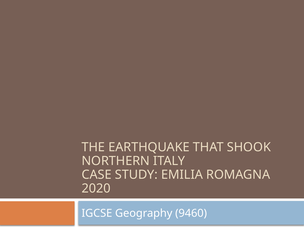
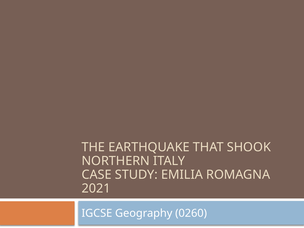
2020: 2020 -> 2021 (96, 188)
9460: 9460 -> 0260 (191, 213)
